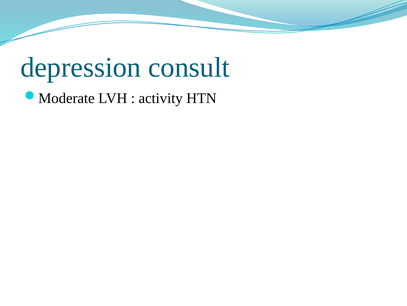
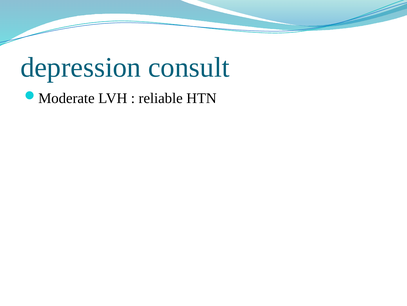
activity: activity -> reliable (161, 98)
